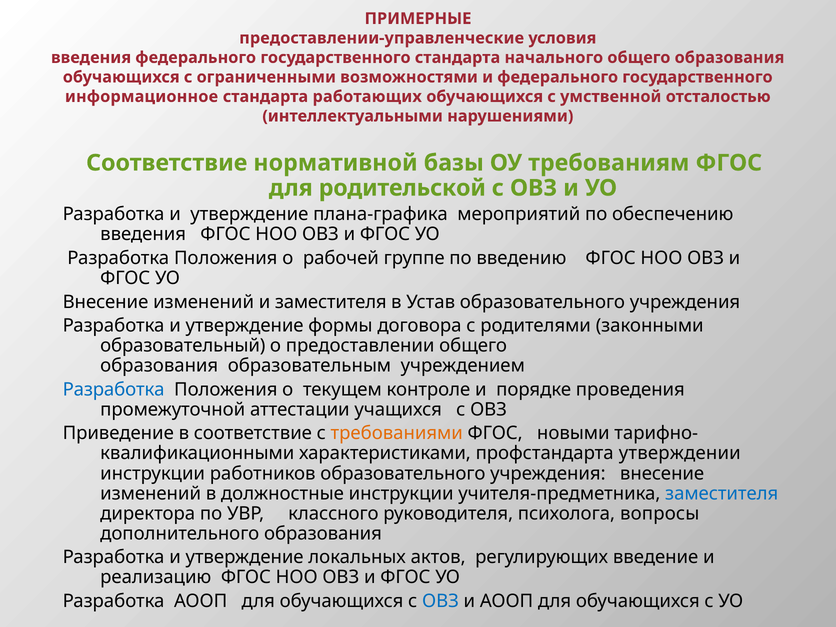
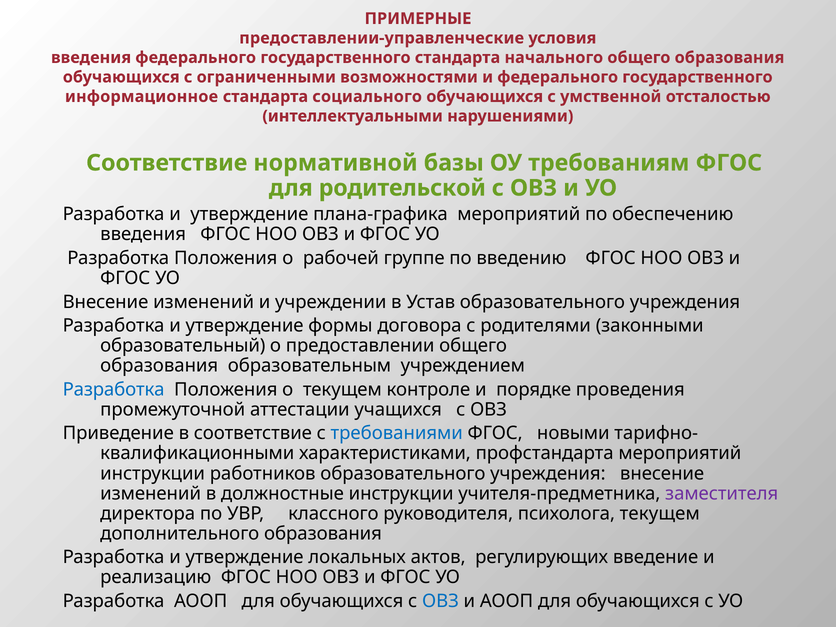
работающих: работающих -> социального (367, 97)
и заместителя: заместителя -> учреждении (331, 302)
требованиями colour: orange -> blue (397, 433)
профстандарта утверждении: утверждении -> мероприятий (680, 453)
заместителя colour: blue -> purple (722, 493)
психолога вопросы: вопросы -> текущем (660, 513)
